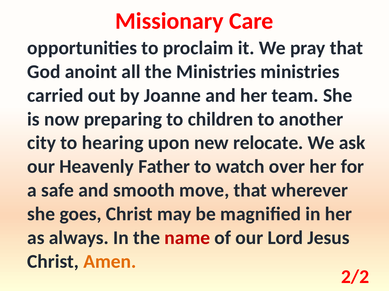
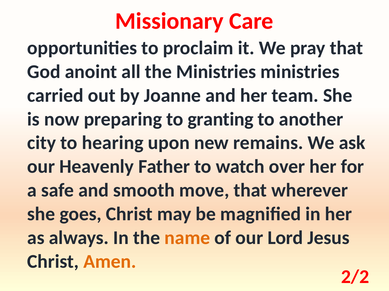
children: children -> granting (221, 119)
relocate: relocate -> remains (268, 143)
name colour: red -> orange (187, 238)
